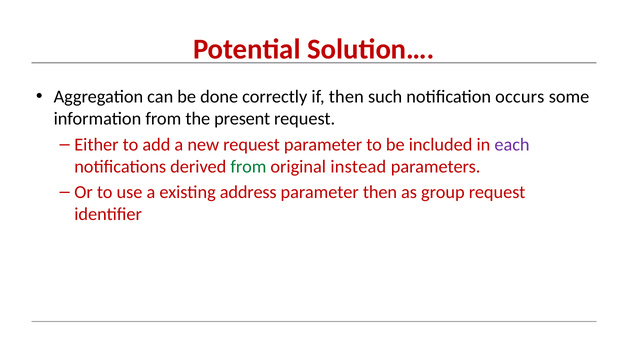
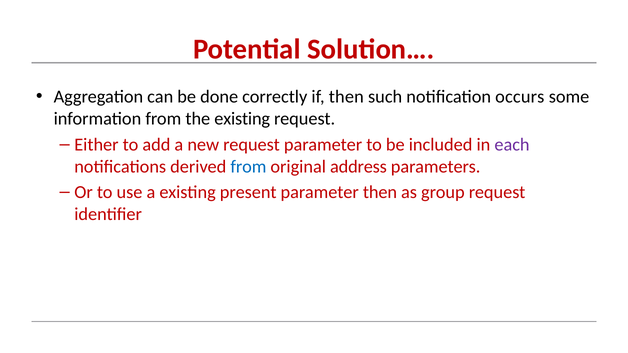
the present: present -> existing (242, 119)
from colour: green -> blue (248, 167)
instead: instead -> address (358, 167)
address: address -> present (248, 192)
